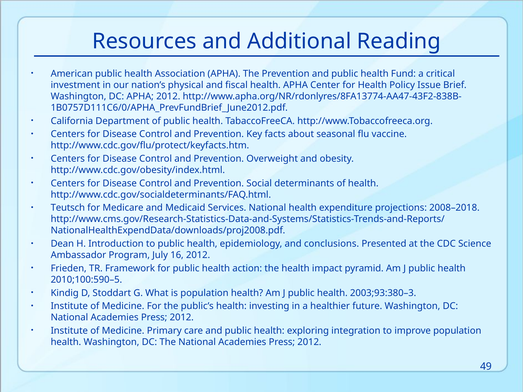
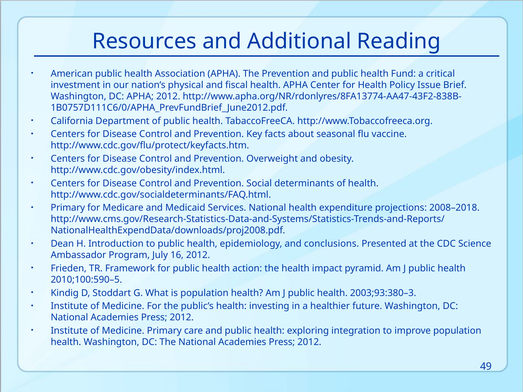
Teutsch: Teutsch -> Primary (68, 208)
